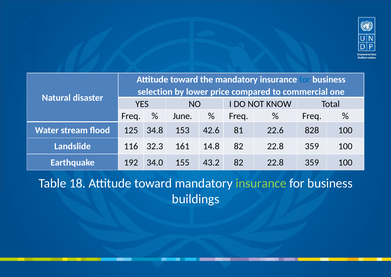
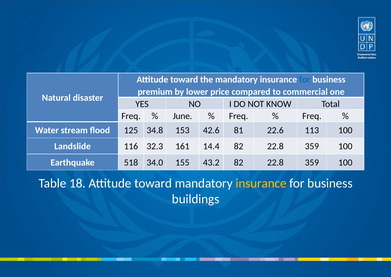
selection: selection -> premium (155, 92)
828: 828 -> 113 (312, 130)
14.8: 14.8 -> 14.4 (211, 146)
192: 192 -> 518 (131, 162)
insurance colour: light green -> yellow (261, 183)
